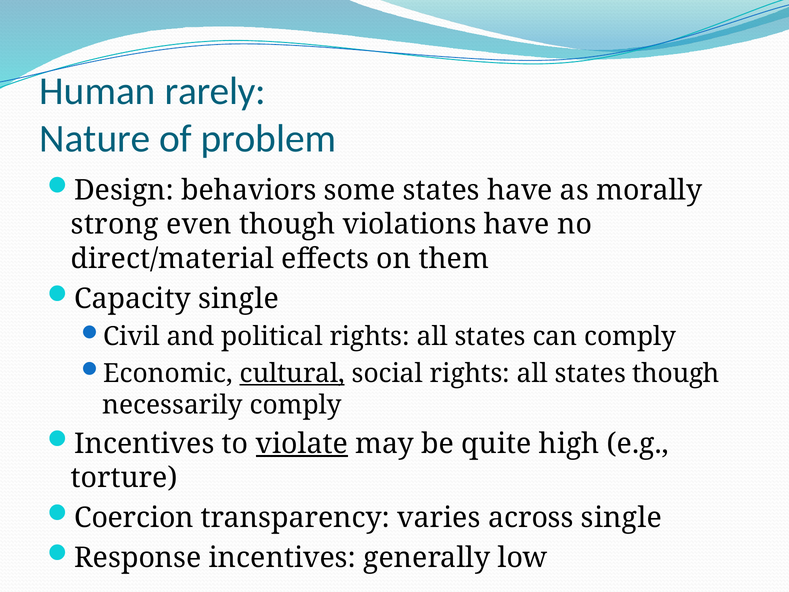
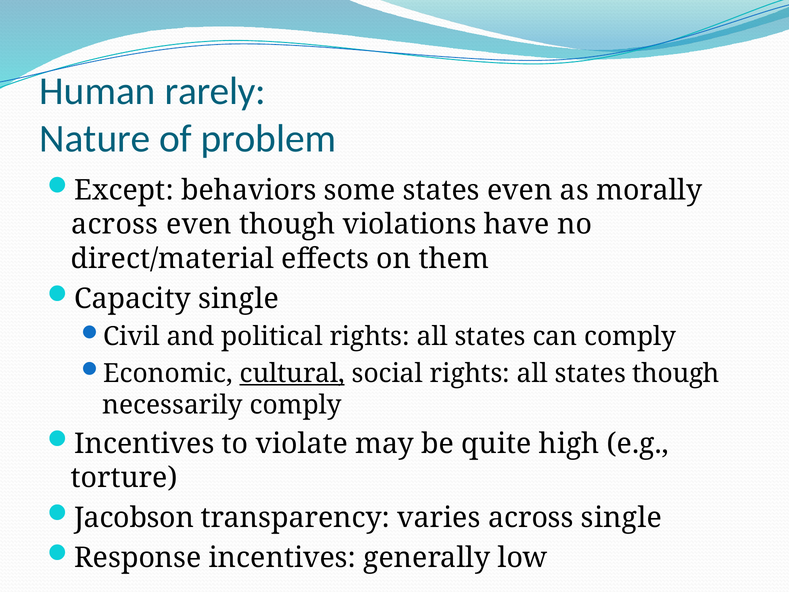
Design: Design -> Except (124, 190)
states have: have -> even (520, 190)
strong: strong -> across (115, 224)
violate underline: present -> none (302, 444)
Coercion: Coercion -> Jacobson (134, 518)
